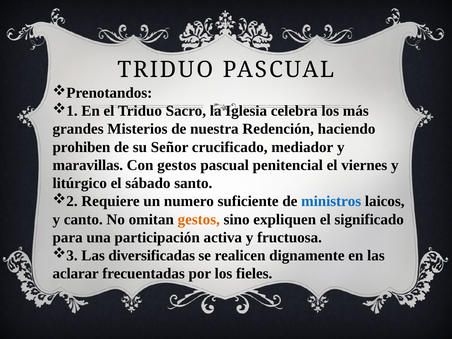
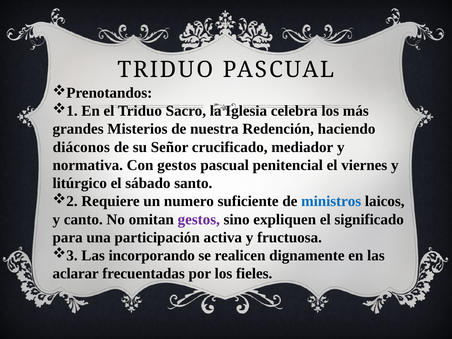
prohiben: prohiben -> diáconos (81, 147)
maravillas: maravillas -> normativa (88, 165)
gestos colour: orange -> purple (199, 219)
diversificadas: diversificadas -> incorporando (152, 256)
